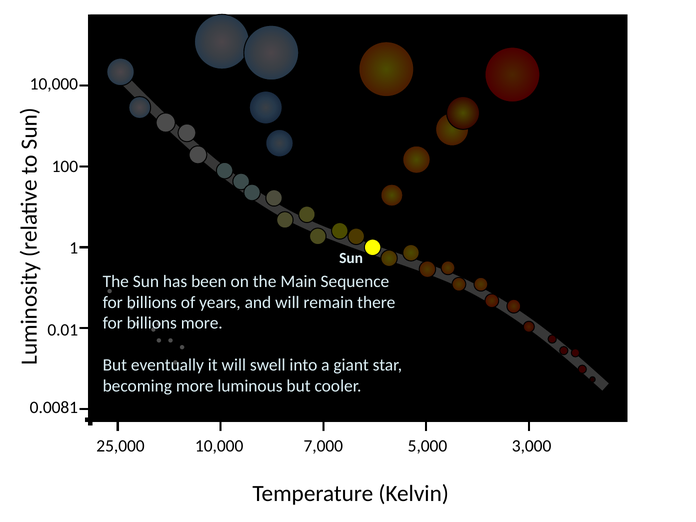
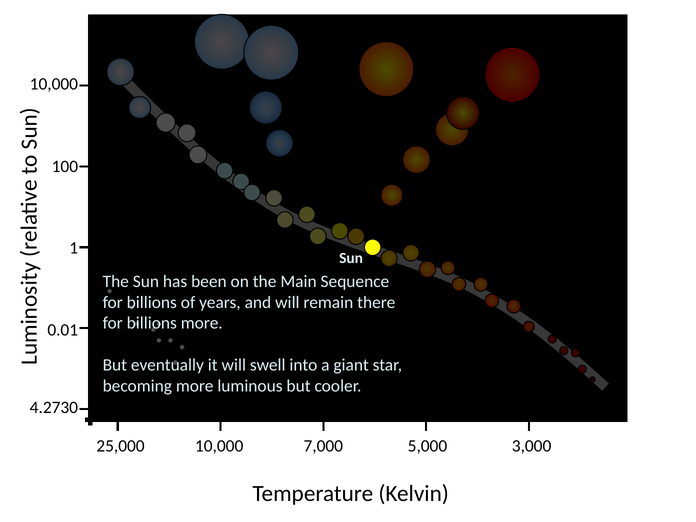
0.0081: 0.0081 -> 4.2730 (54, 408)
